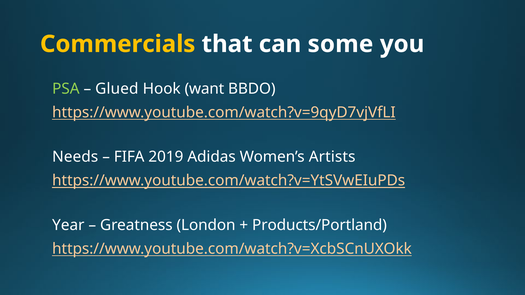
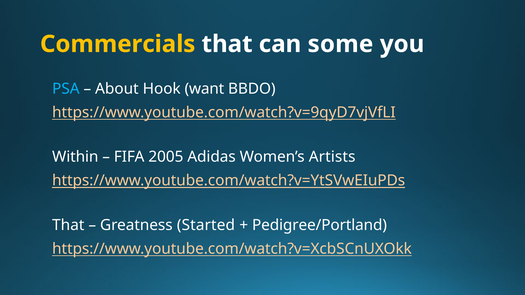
PSA colour: light green -> light blue (66, 89)
Glued: Glued -> About (117, 89)
Needs: Needs -> Within (75, 157)
2019: 2019 -> 2005 (166, 157)
Year: Year -> That (68, 225)
London: London -> Started (206, 225)
Products/Portland: Products/Portland -> Pedigree/Portland (320, 225)
